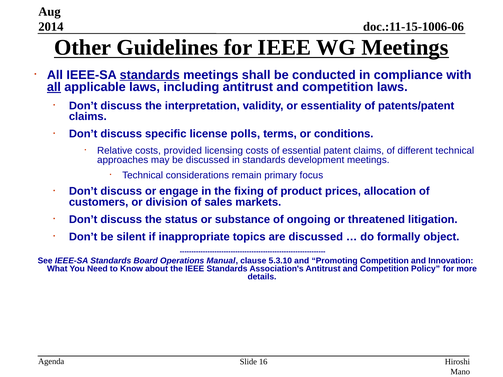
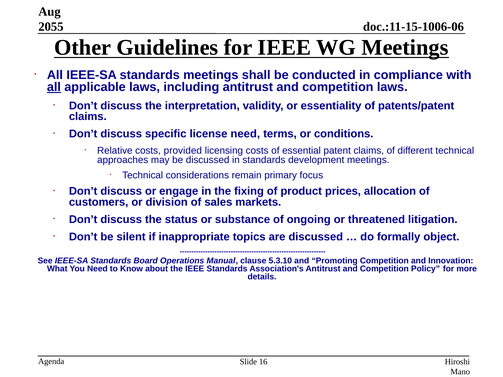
2014: 2014 -> 2055 (51, 27)
standards underline: present -> none (150, 75)
license polls: polls -> need (245, 134)
